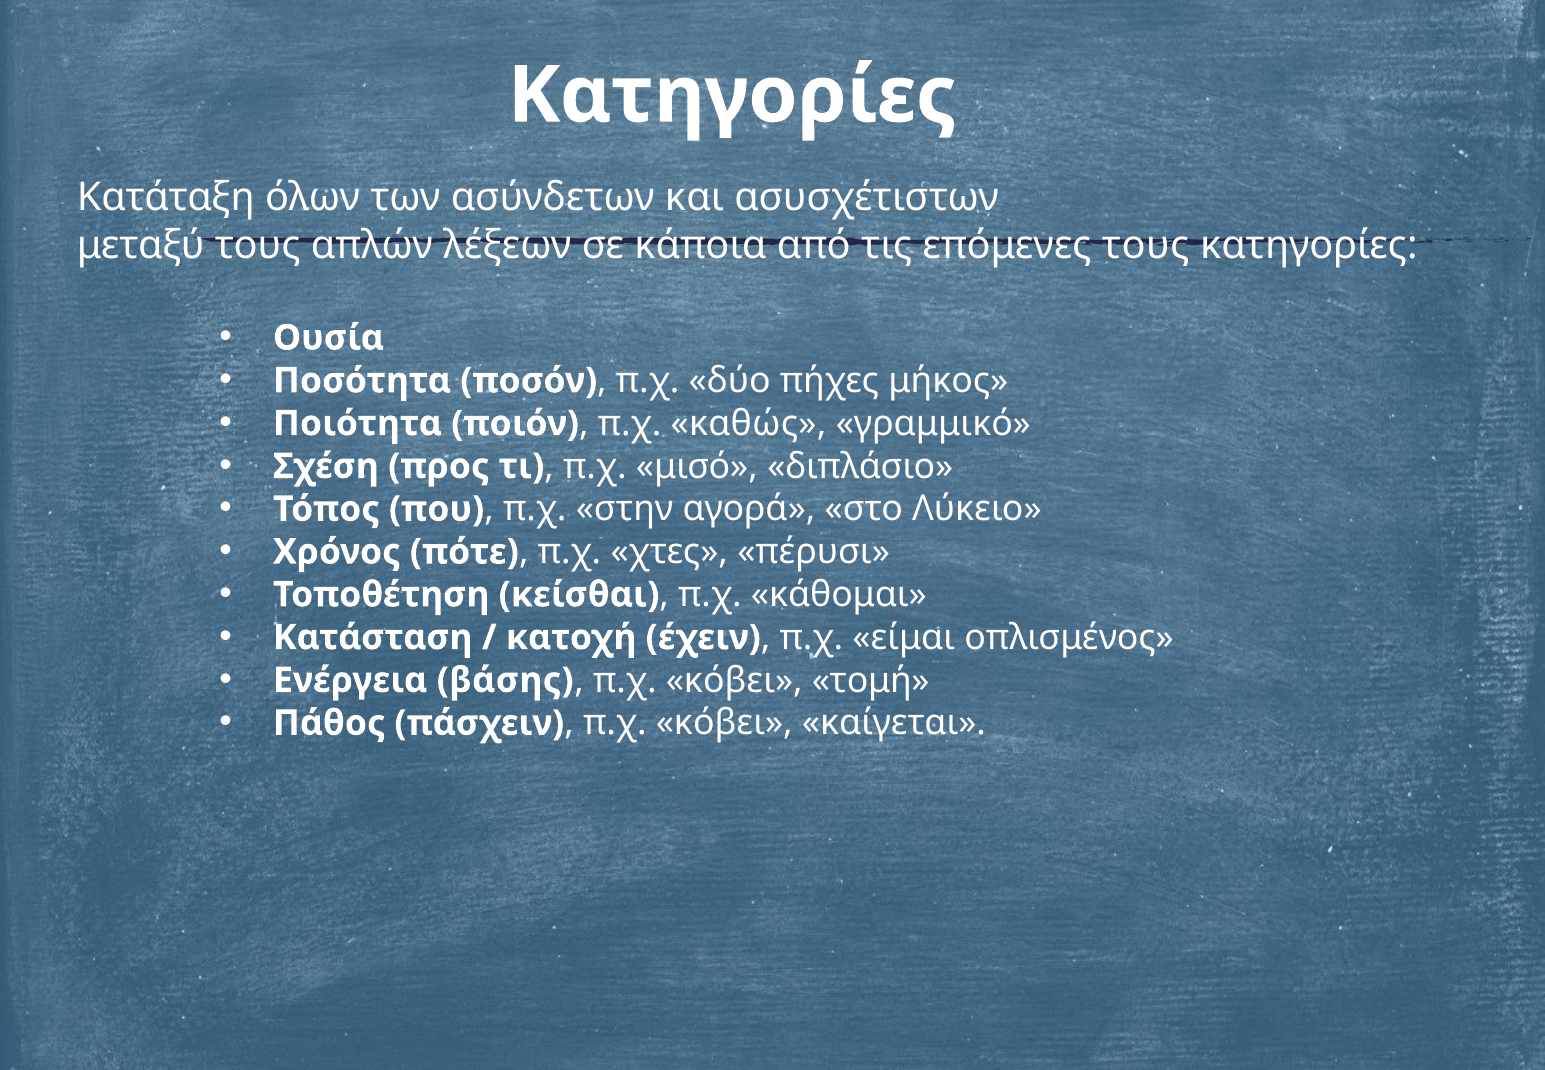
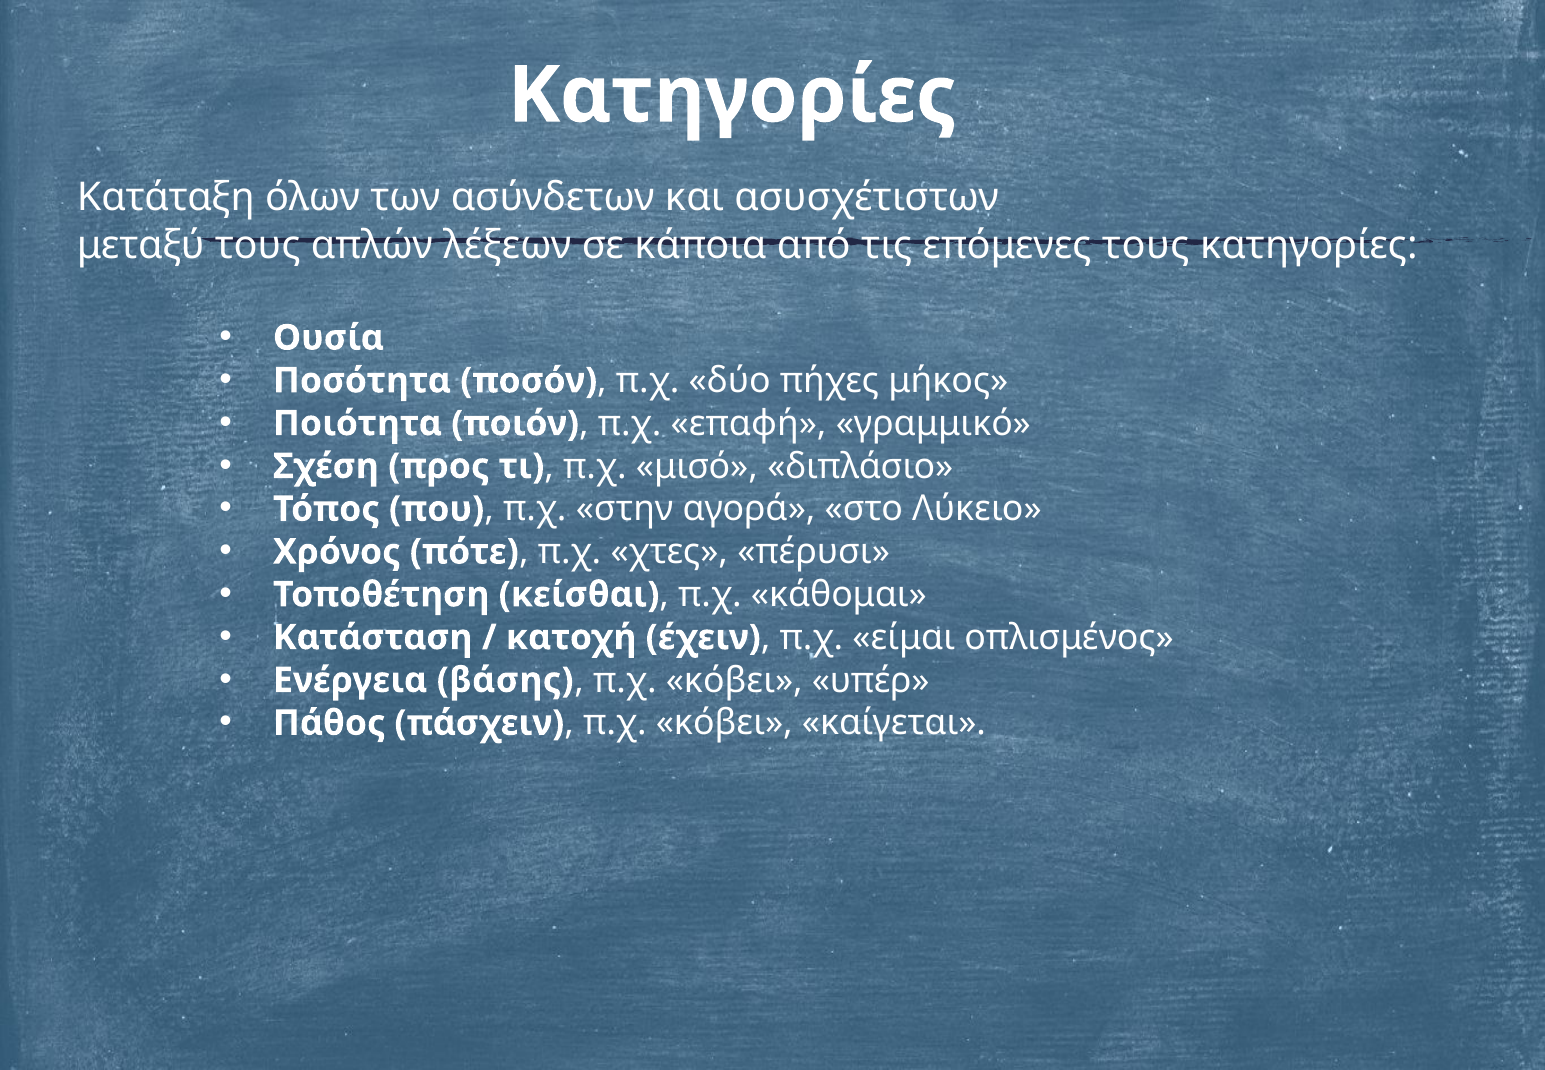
καθώς: καθώς -> επαφή (749, 423)
τομή: τομή -> υπέρ (871, 680)
